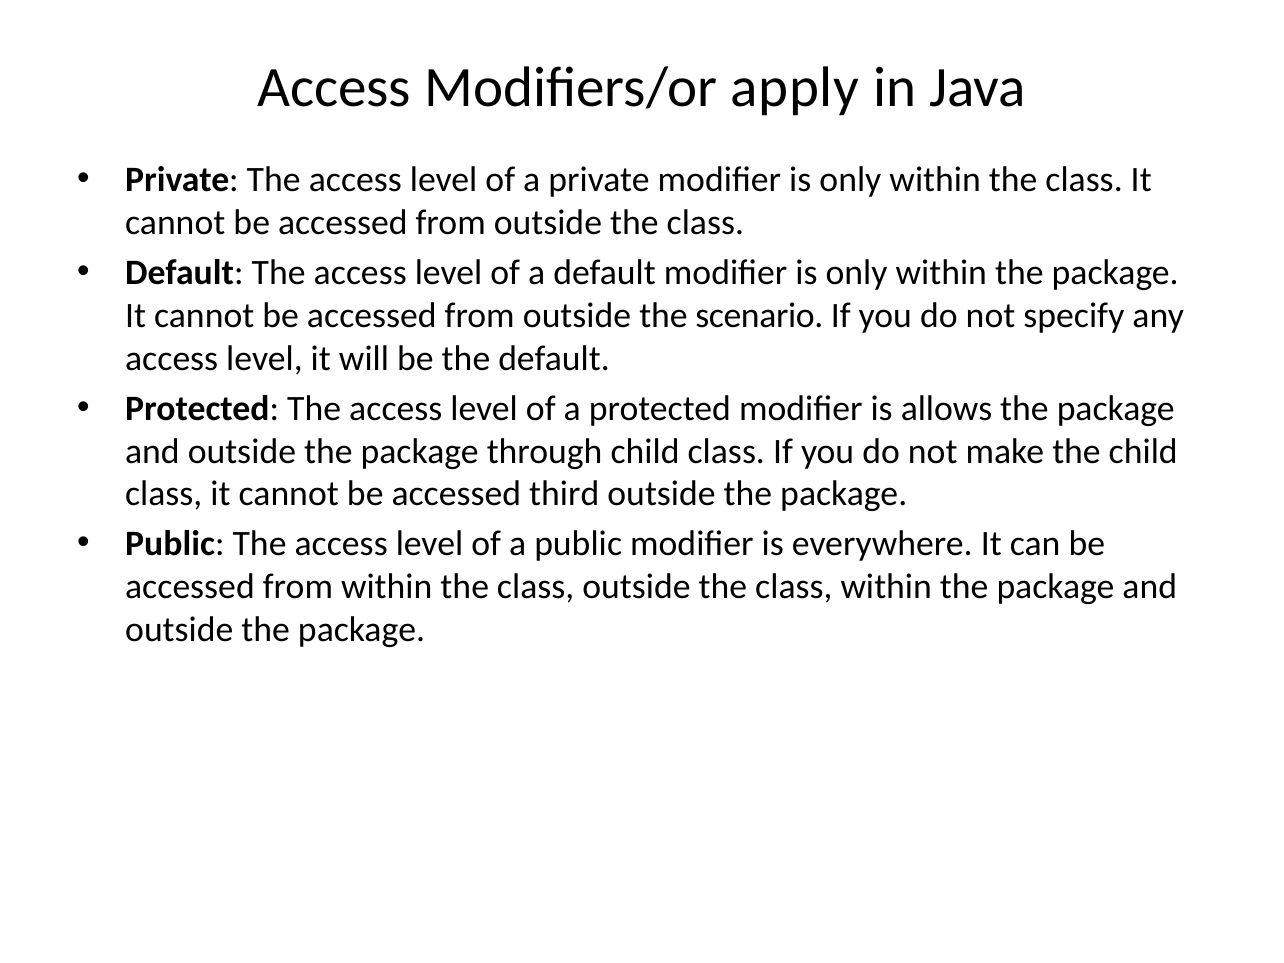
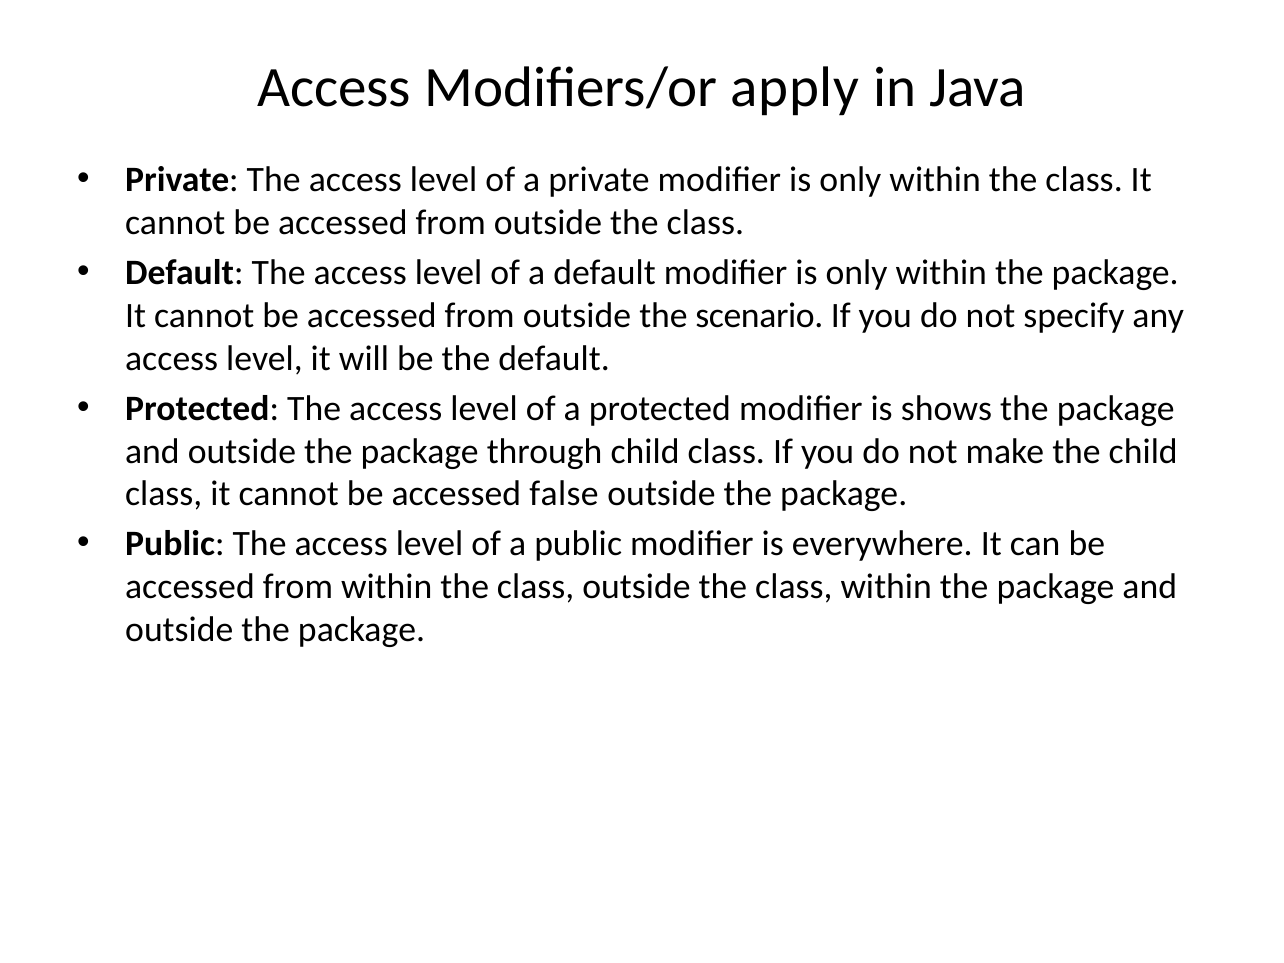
allows: allows -> shows (946, 408)
third: third -> false (564, 494)
